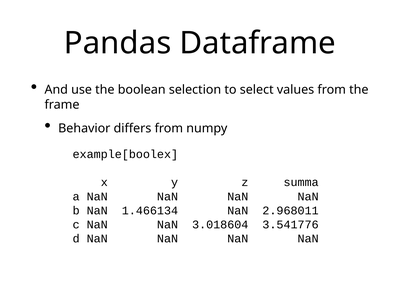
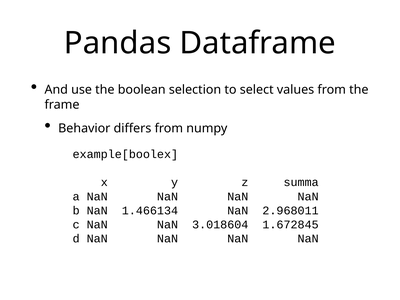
3.541776: 3.541776 -> 1.672845 (291, 225)
